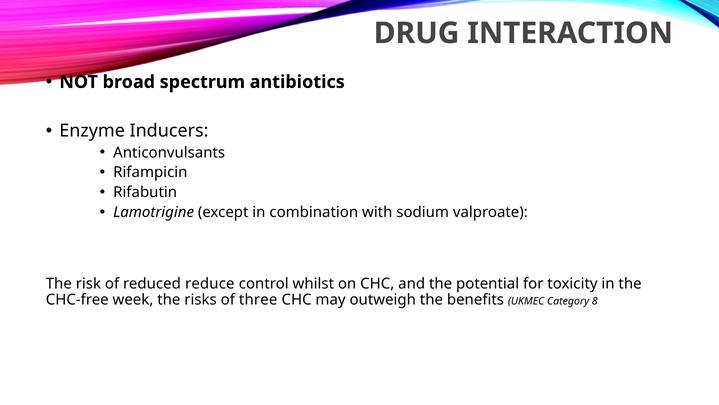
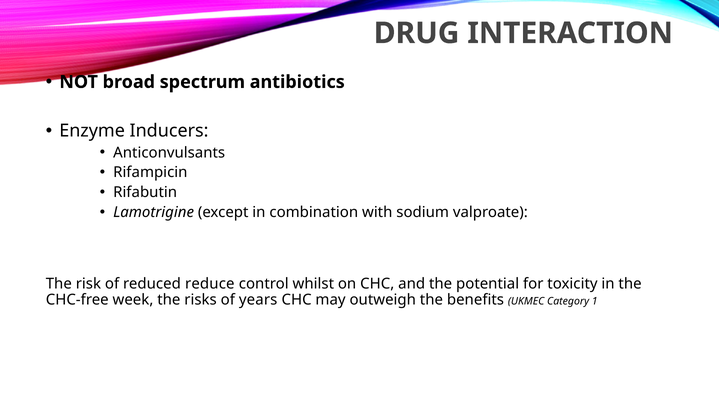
three: three -> years (258, 299)
8: 8 -> 1 (595, 301)
